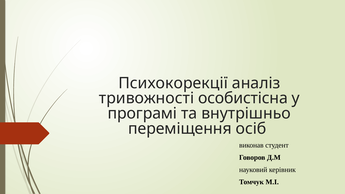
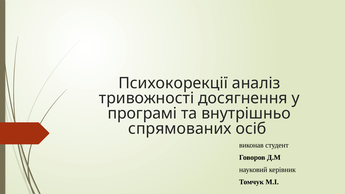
особистісна: особистісна -> досягнення (243, 98)
переміщення: переміщення -> спрямованих (180, 129)
